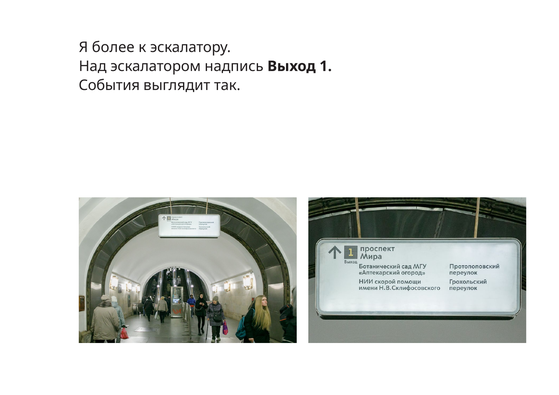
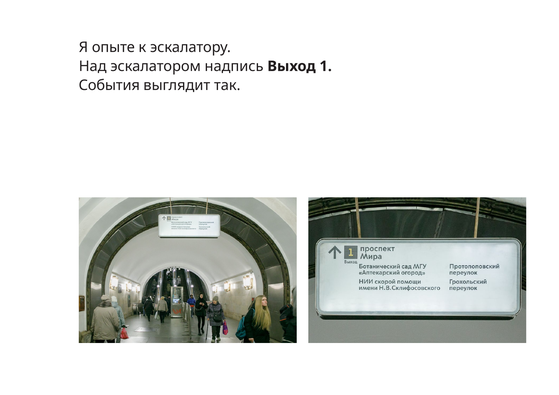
более: более -> опыте (113, 47)
